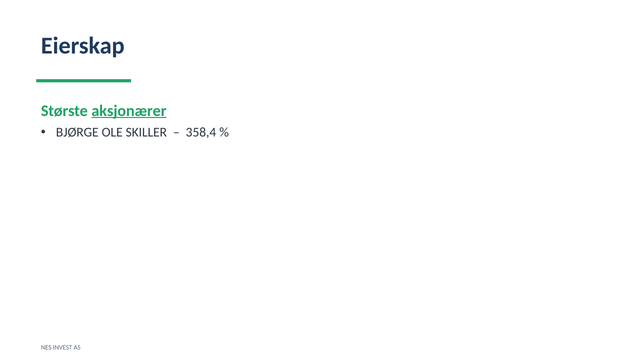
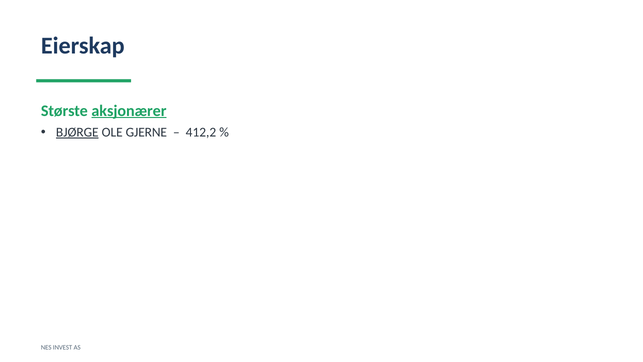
BJØRGE underline: none -> present (77, 132)
SKILLER: SKILLER -> GJERNE (146, 132)
358,4: 358,4 -> 412,2 (201, 132)
